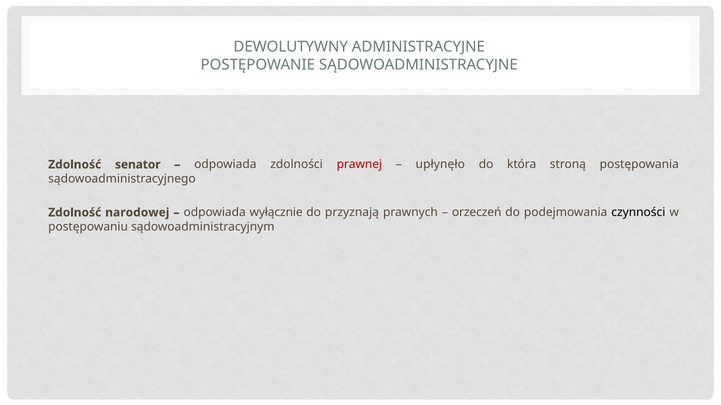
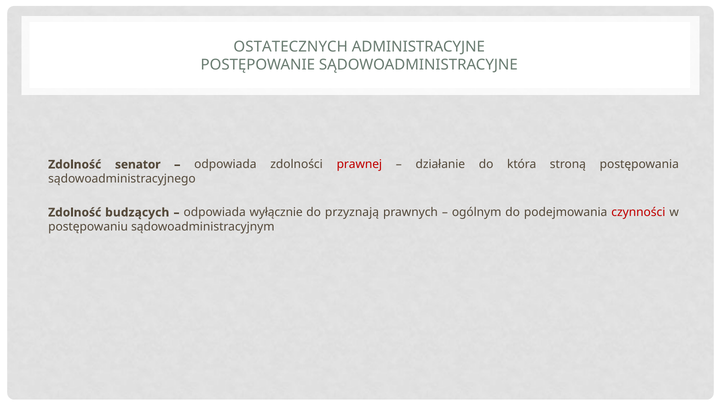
DEWOLUTYWNY: DEWOLUTYWNY -> OSTATECZNYCH (291, 47)
upłynęło: upłynęło -> działanie (440, 165)
narodowej: narodowej -> budzących (137, 213)
orzeczeń: orzeczeń -> ogólnym (477, 213)
czynności colour: black -> red (638, 213)
